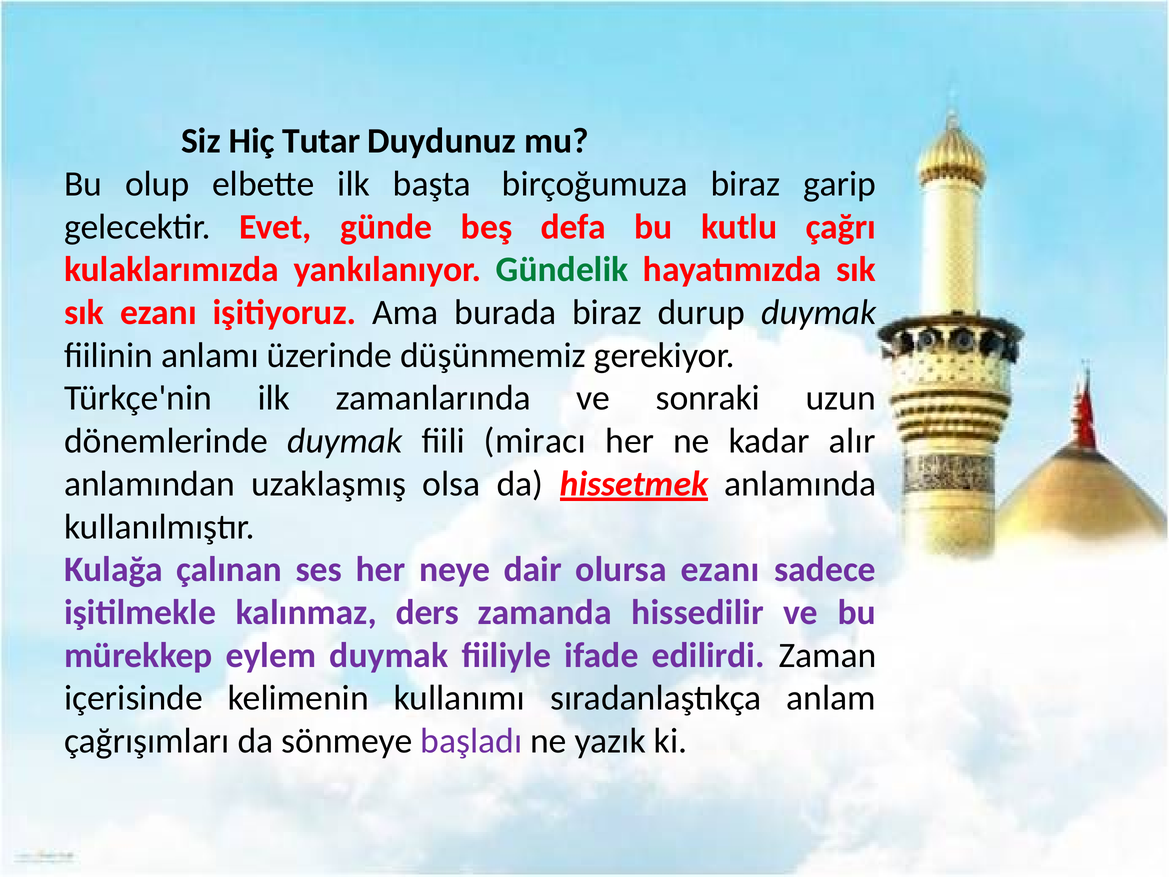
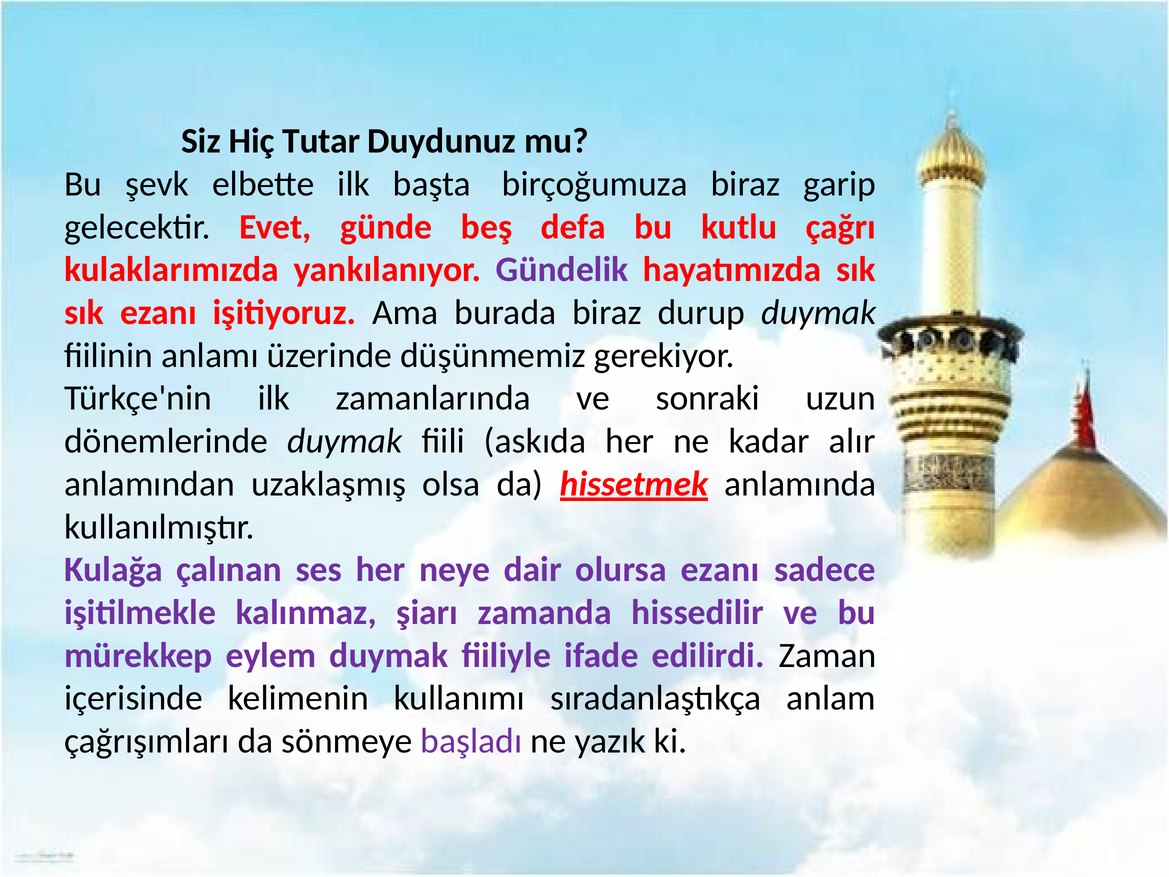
olup: olup -> şevk (157, 184)
Gündelik colour: green -> purple (562, 270)
miracı: miracı -> askıda (535, 441)
ders: ders -> şiarı (427, 612)
